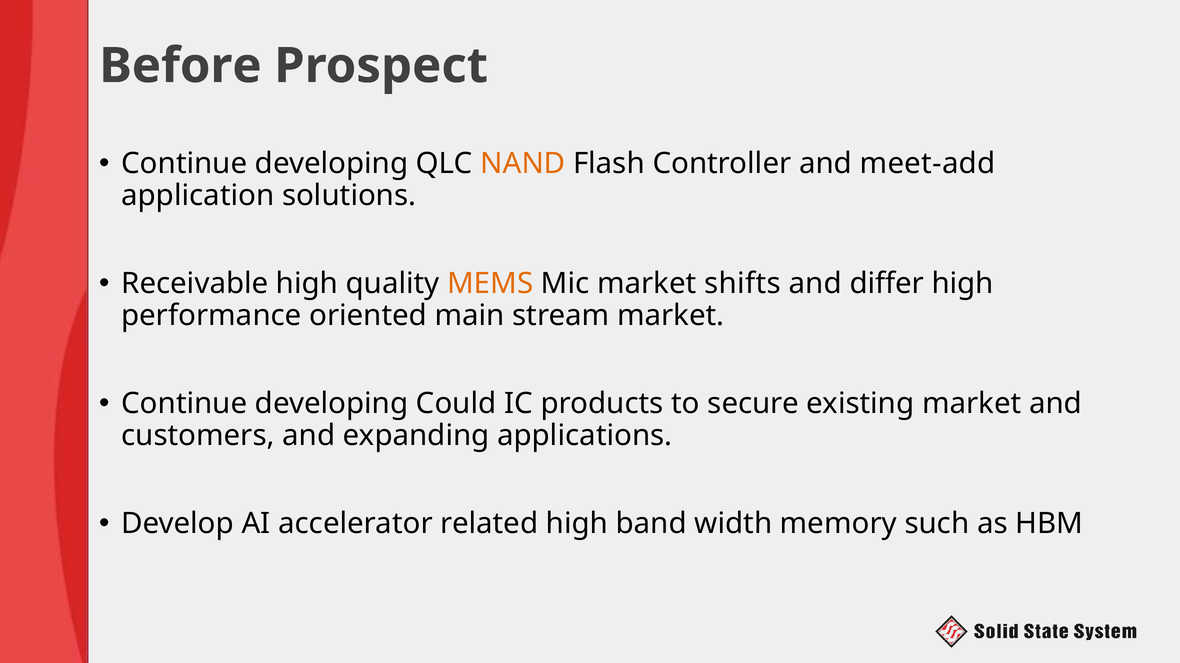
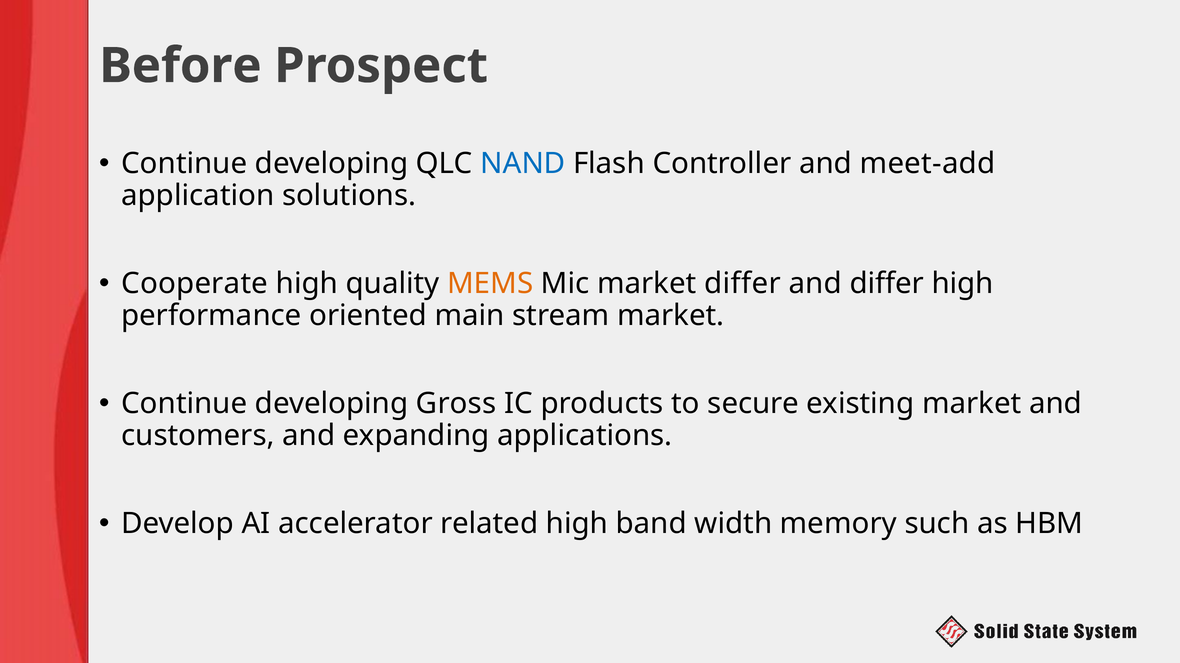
NAND colour: orange -> blue (523, 164)
Receivable: Receivable -> Cooperate (195, 284)
market shifts: shifts -> differ (743, 284)
Could: Could -> Gross (456, 404)
